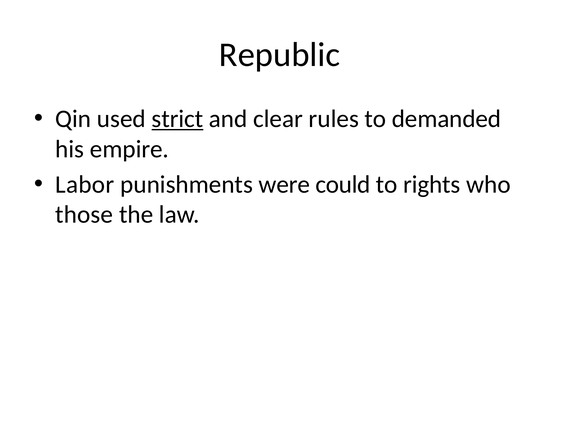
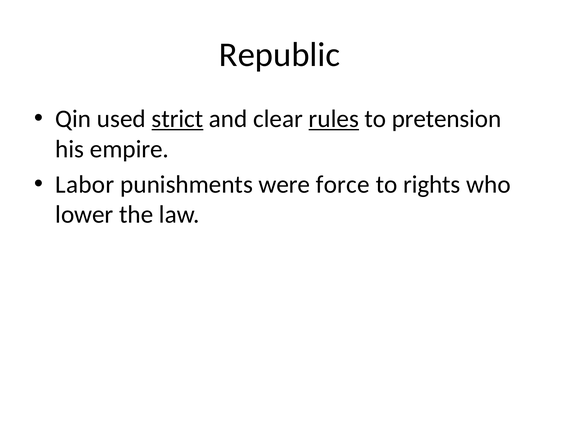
rules underline: none -> present (334, 119)
demanded: demanded -> pretension (447, 119)
could: could -> force (343, 184)
those: those -> lower (84, 215)
